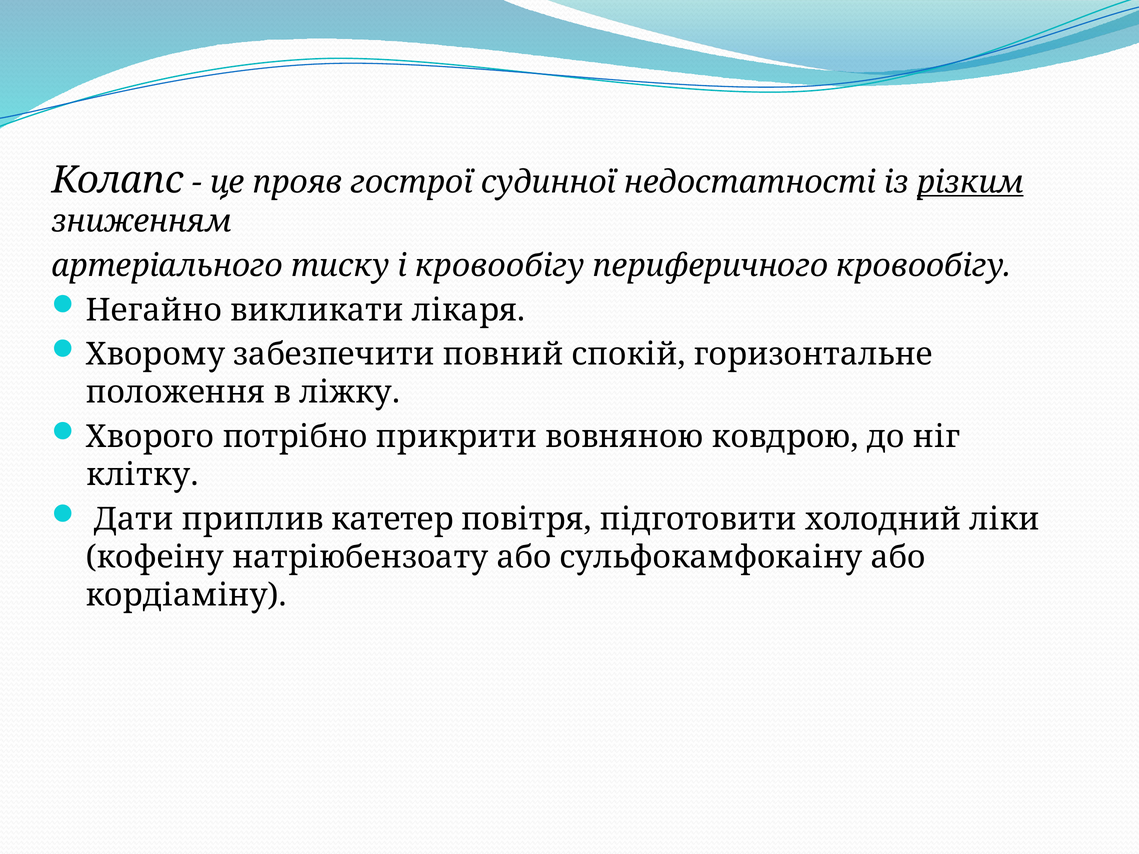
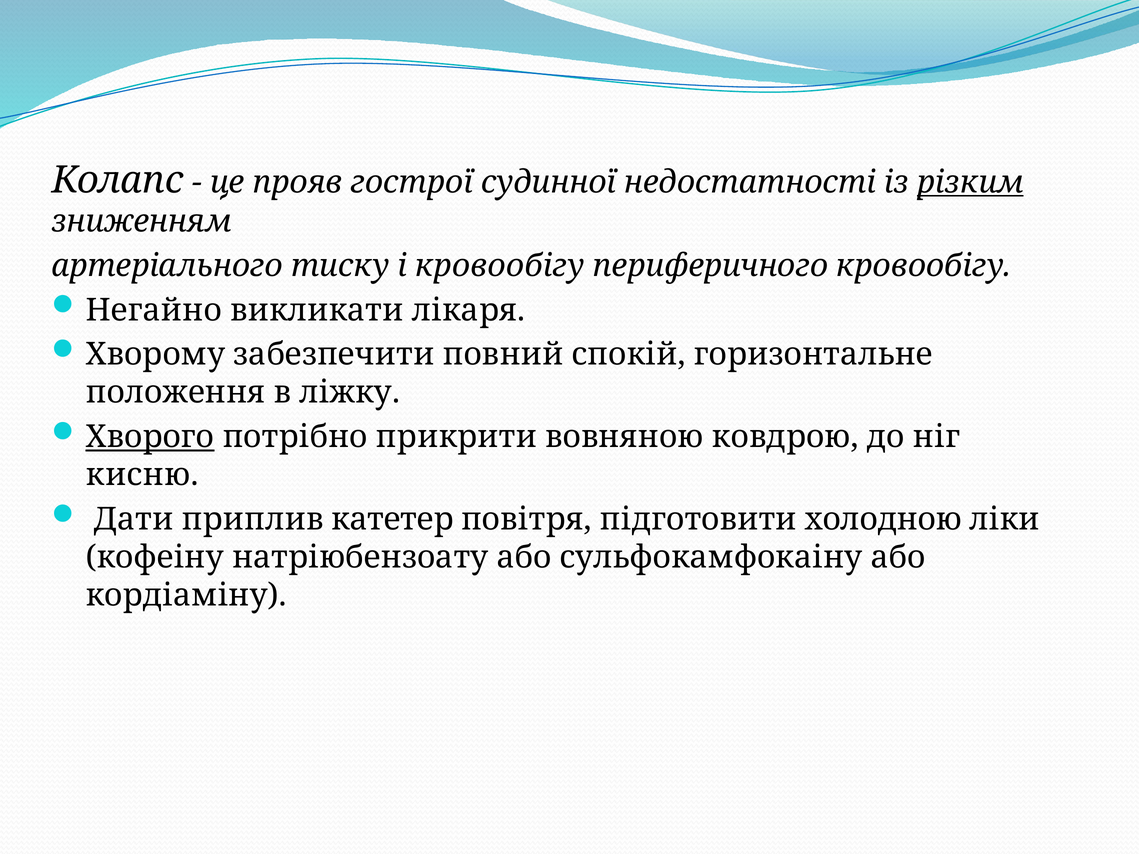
Хворого underline: none -> present (150, 437)
клітку: клітку -> кисню (142, 475)
холодний: холодний -> холодною (883, 519)
